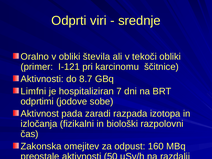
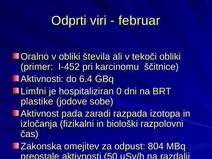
srednje: srednje -> februar (139, 21)
I-121: I-121 -> I-452 (69, 67)
8.7: 8.7 -> 6.4 (86, 79)
7: 7 -> 0 (119, 91)
odprtimi: odprtimi -> plastike (37, 101)
160: 160 -> 804 (156, 146)
